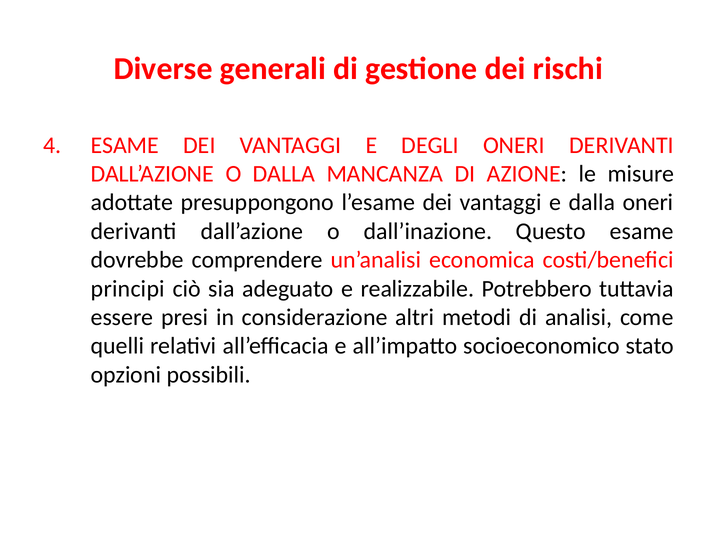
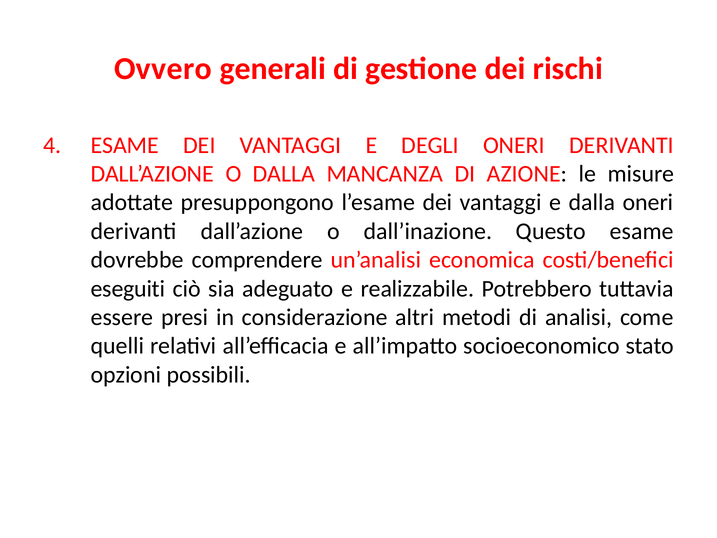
Diverse: Diverse -> Ovvero (163, 69)
principi: principi -> eseguiti (128, 288)
